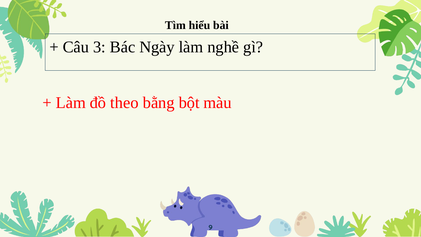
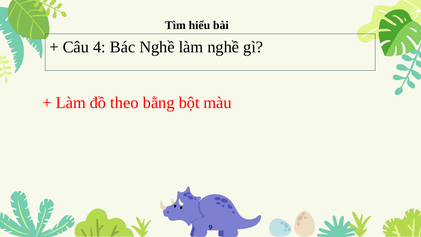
3: 3 -> 4 (99, 47)
Bác Ngày: Ngày -> Nghề (157, 47)
